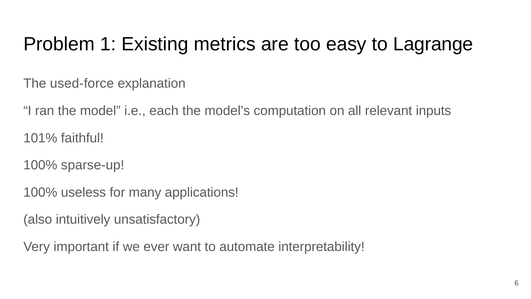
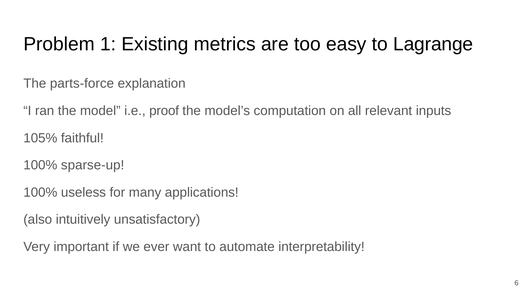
used-force: used-force -> parts-force (82, 84)
each: each -> proof (164, 111)
101%: 101% -> 105% (40, 138)
